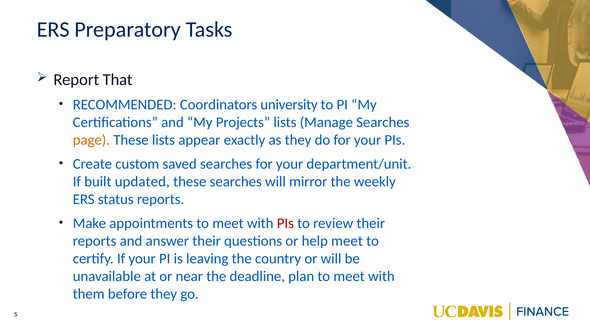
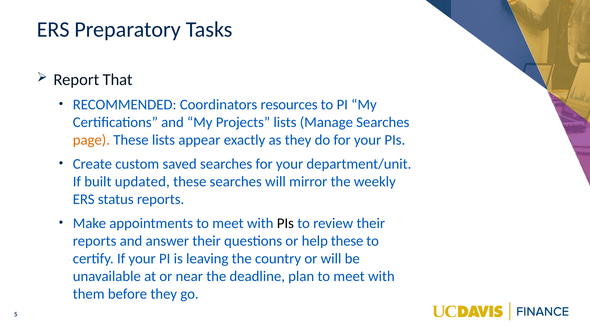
university: university -> resources (289, 105)
PIs colour: red -> black (285, 223)
help meet: meet -> these (347, 241)
